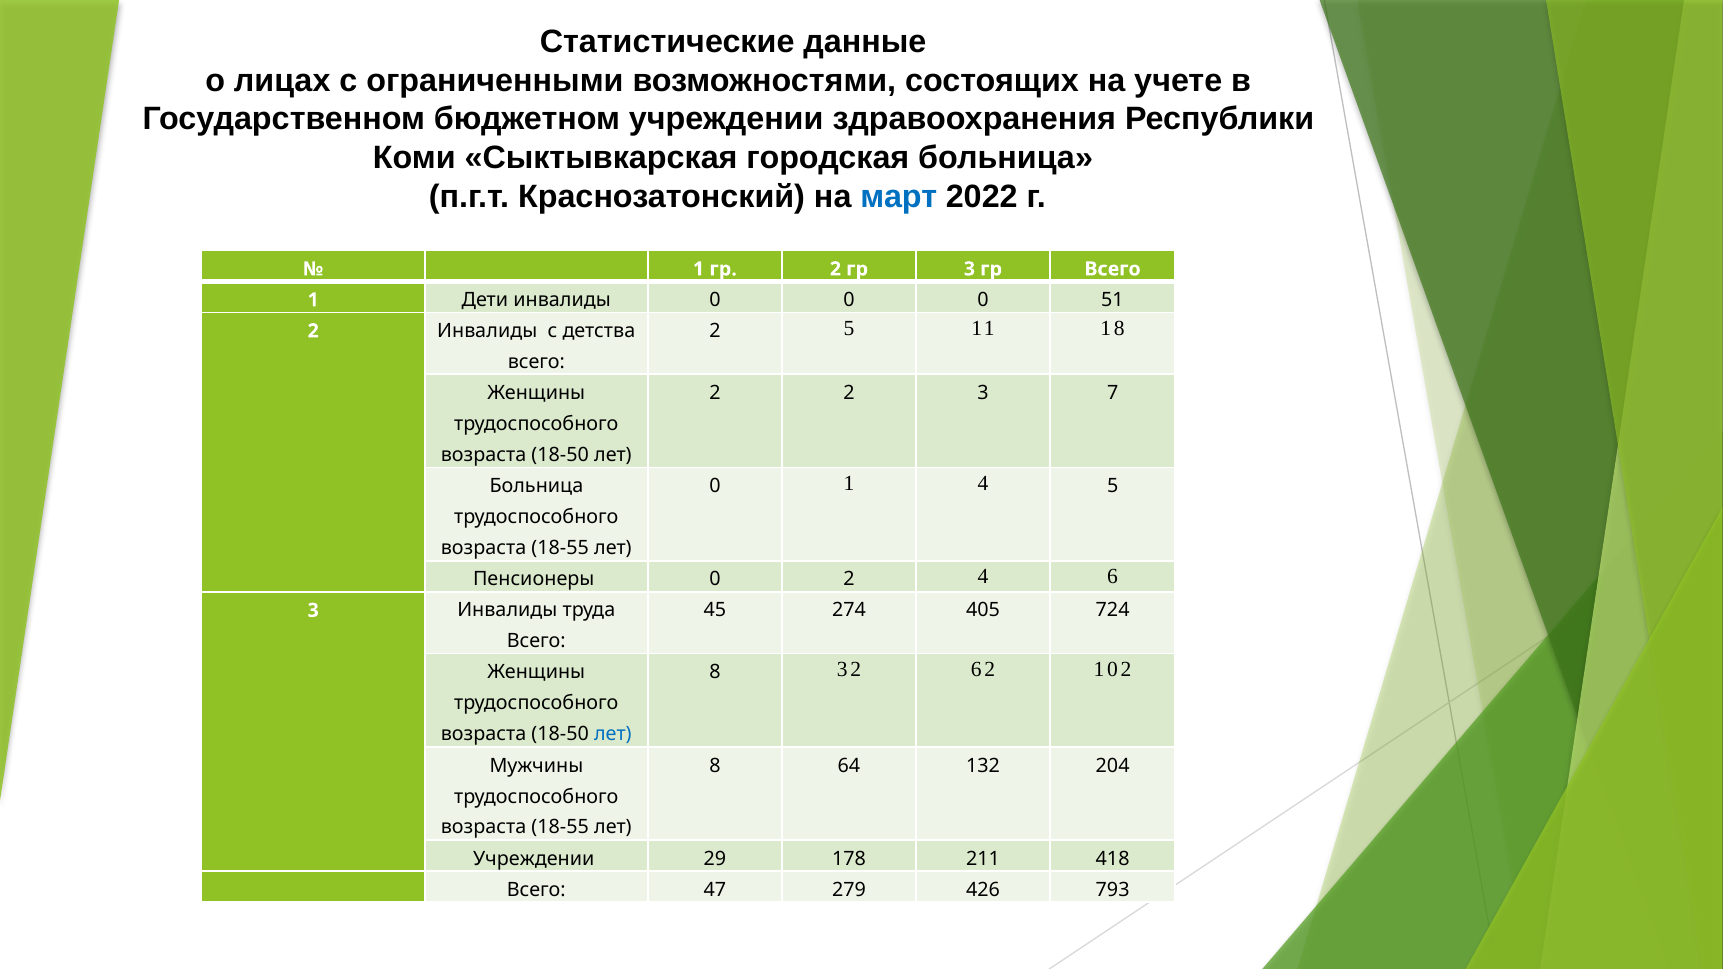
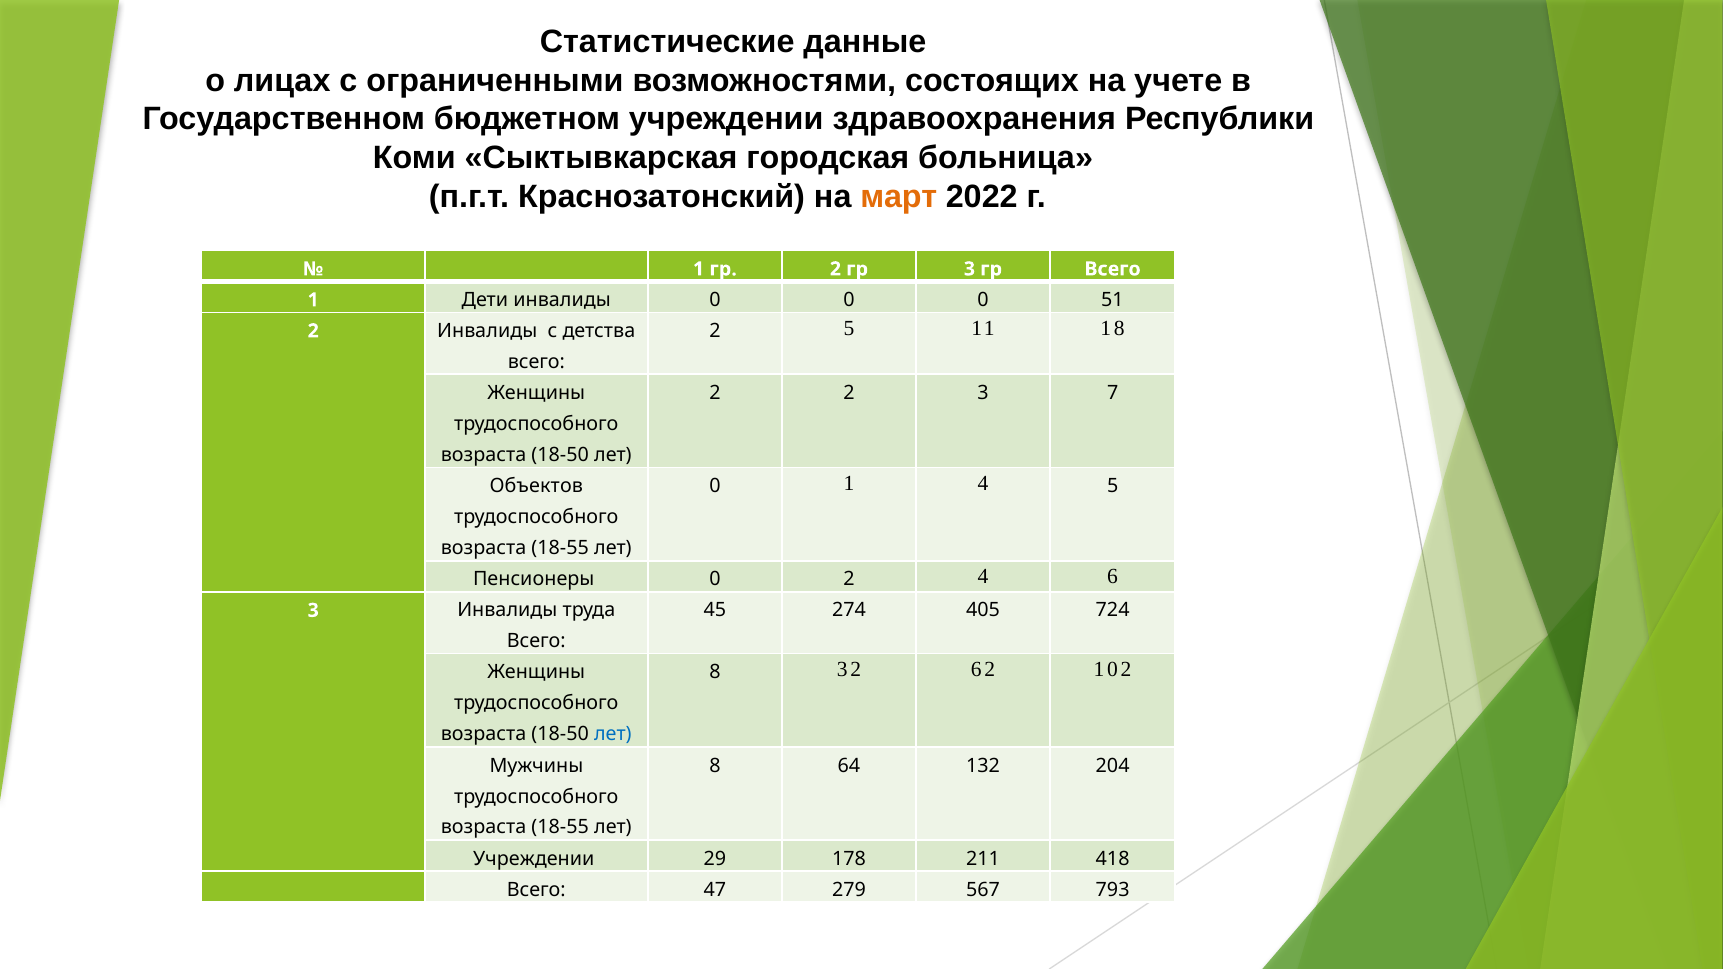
март colour: blue -> orange (899, 197)
Больница: Больница -> Объектов (536, 486)
426: 426 -> 567 (983, 890)
